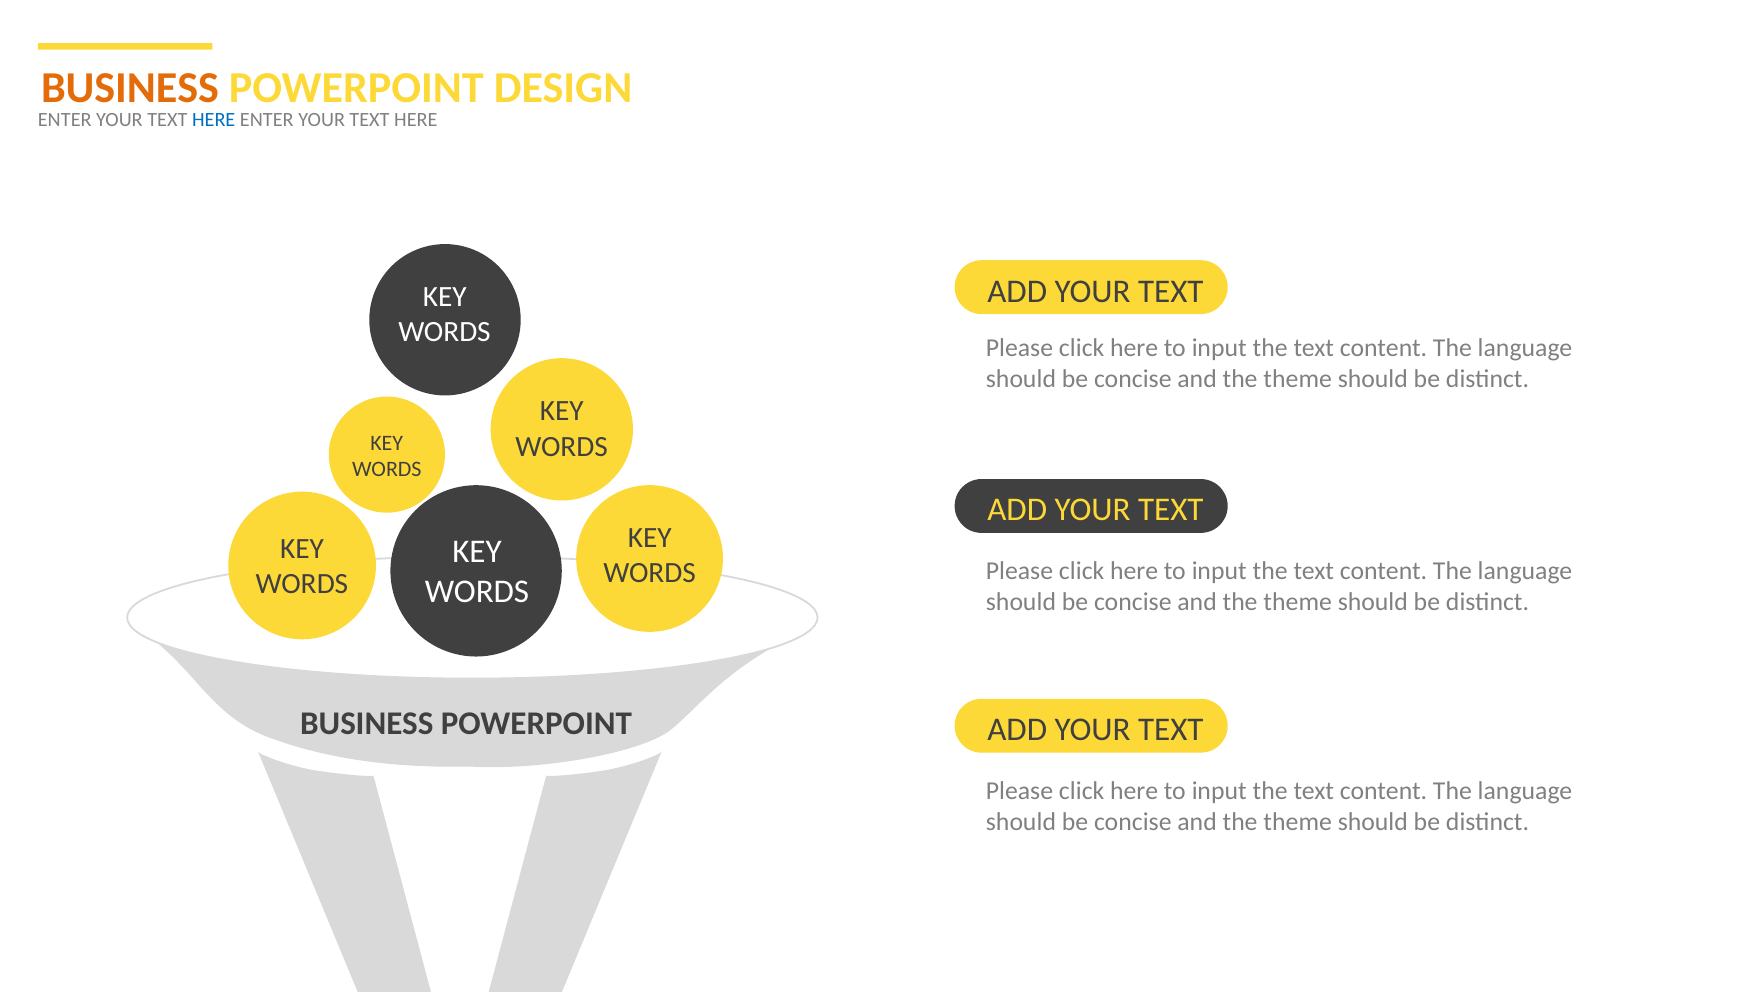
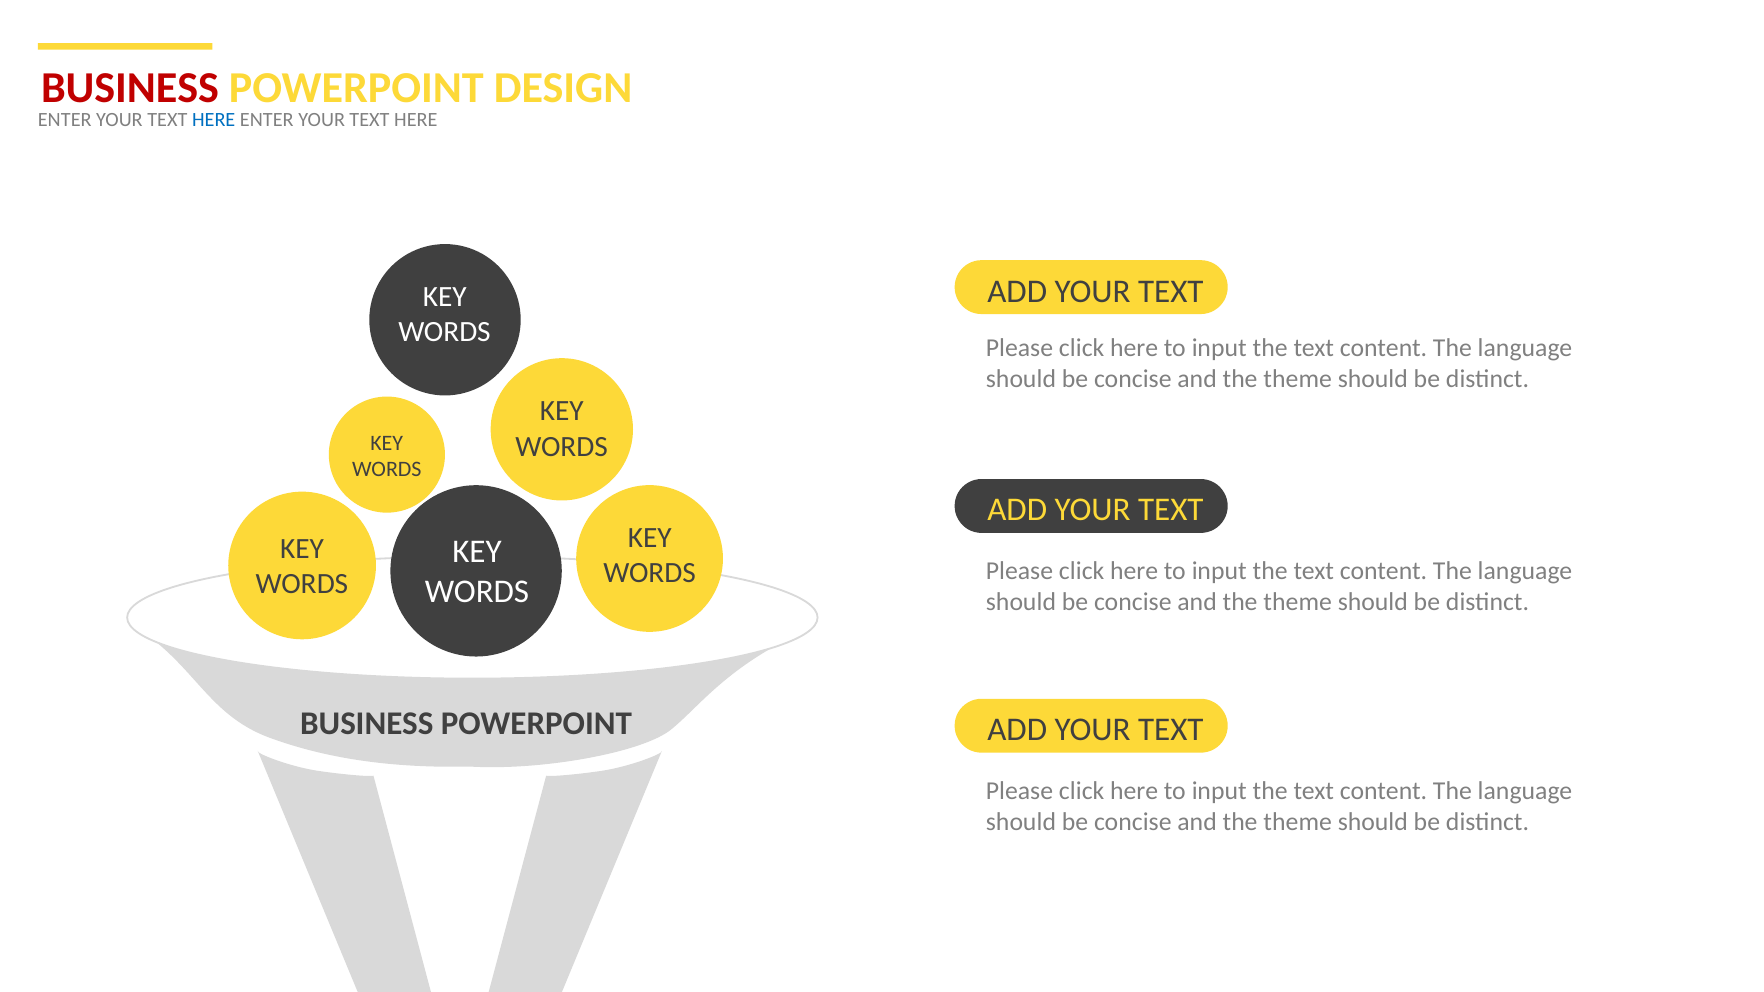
BUSINESS colour: orange -> red (130, 88)
